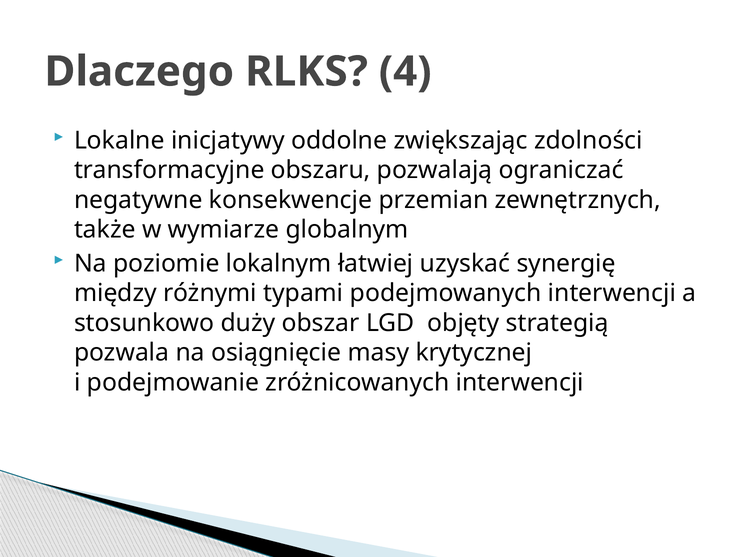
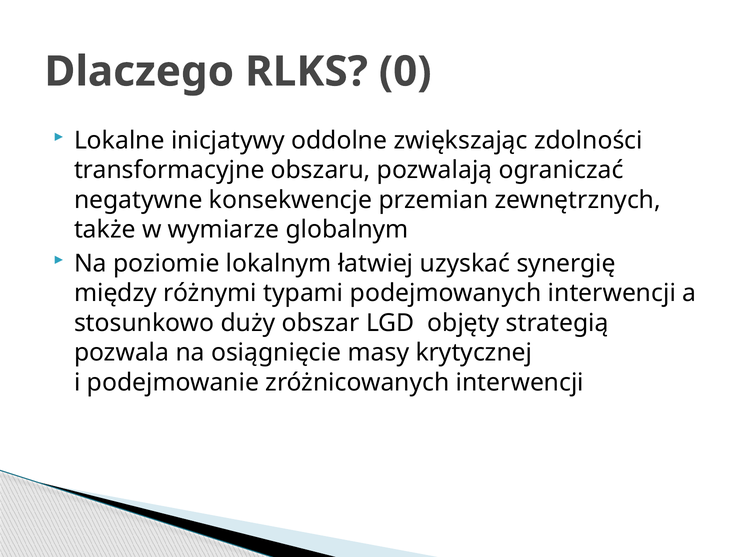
4: 4 -> 0 (405, 72)
